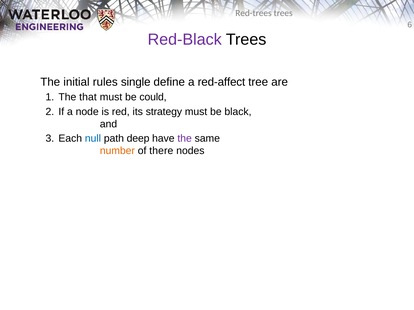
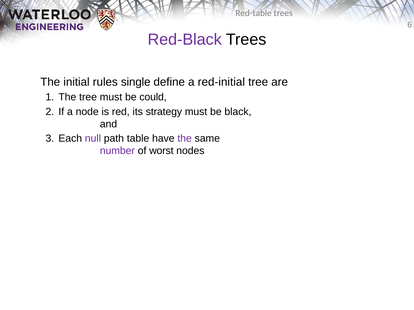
Red-trees: Red-trees -> Red-table (254, 13)
red-affect: red-affect -> red-initial (221, 82)
The that: that -> tree (88, 97)
null colour: blue -> purple (93, 139)
deep: deep -> table (138, 139)
number colour: orange -> purple (117, 151)
there: there -> worst (161, 151)
